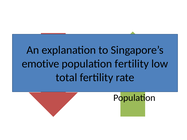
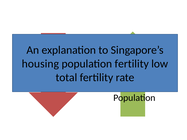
emotive: emotive -> housing (40, 64)
